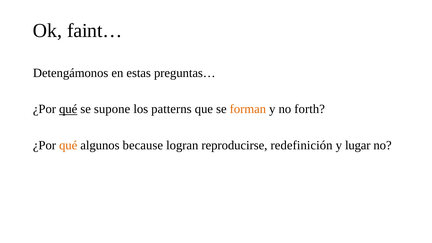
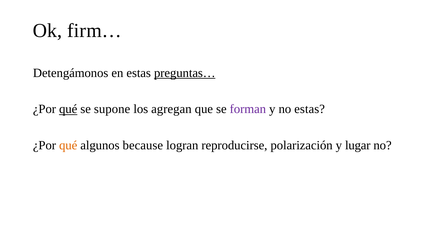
faint…: faint… -> firm… (94, 31)
preguntas… underline: none -> present (185, 73)
patterns: patterns -> agregan (171, 109)
forman colour: orange -> purple (248, 109)
no forth: forth -> estas (310, 109)
redefinición: redefinición -> polarización (302, 145)
